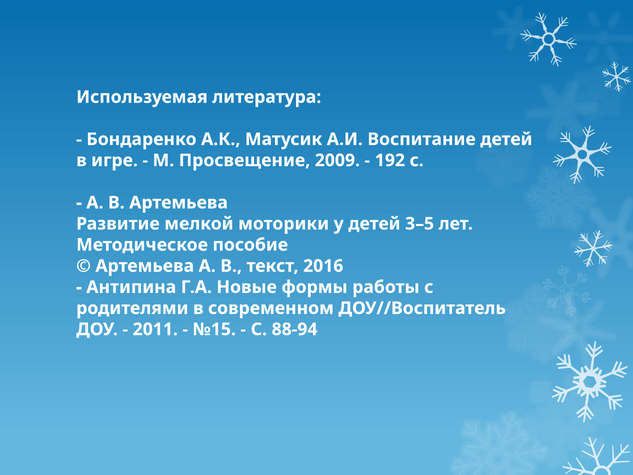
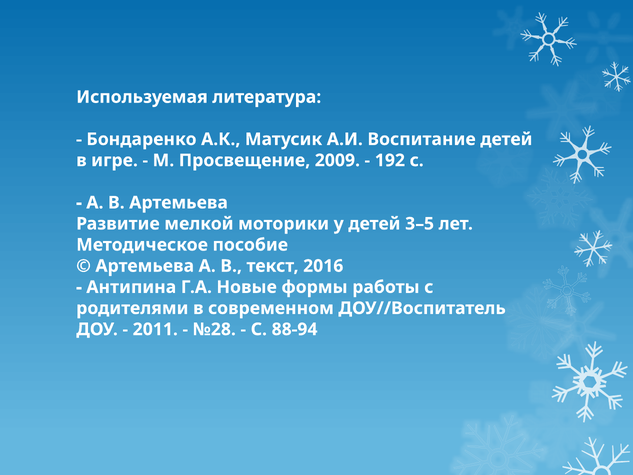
№15: №15 -> №28 (214, 329)
